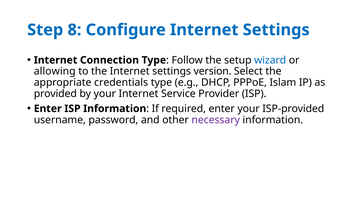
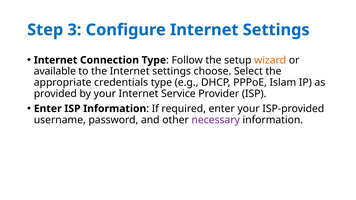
8: 8 -> 3 (74, 30)
wizard colour: blue -> orange (270, 60)
allowing: allowing -> available (55, 71)
version: version -> choose (212, 71)
